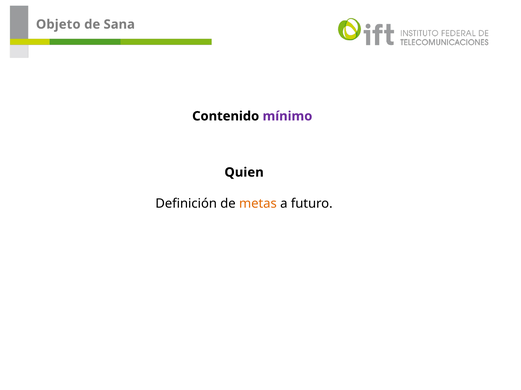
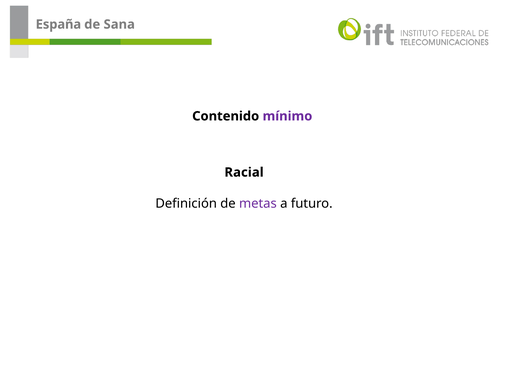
Objeto: Objeto -> España (58, 24)
Quien: Quien -> Racial (244, 173)
metas colour: orange -> purple (258, 204)
